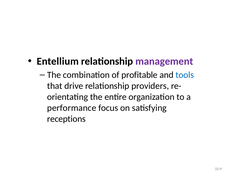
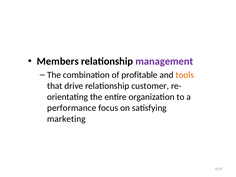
Entellium: Entellium -> Members (58, 61)
tools colour: blue -> orange (185, 75)
providers: providers -> customer (150, 86)
receptions: receptions -> marketing (66, 119)
